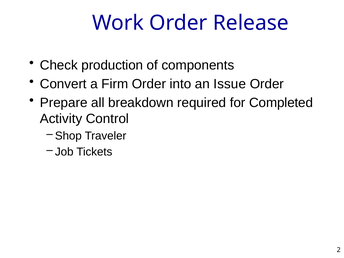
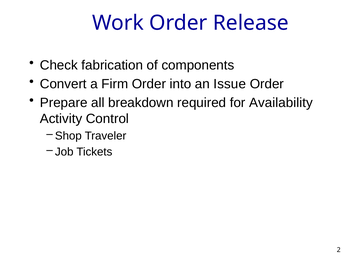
production: production -> fabrication (112, 65)
Completed: Completed -> Availability (281, 103)
